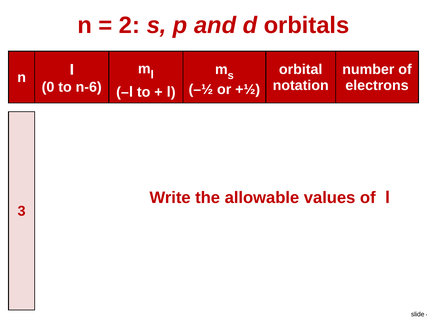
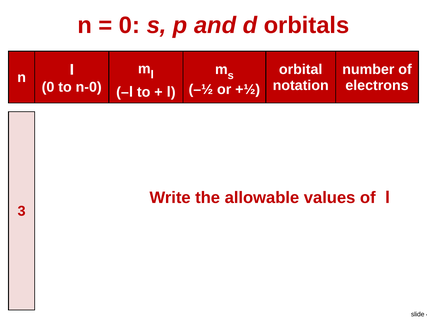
2: 2 -> 0 (130, 25)
n-6: n-6 -> n-0 (89, 87)
